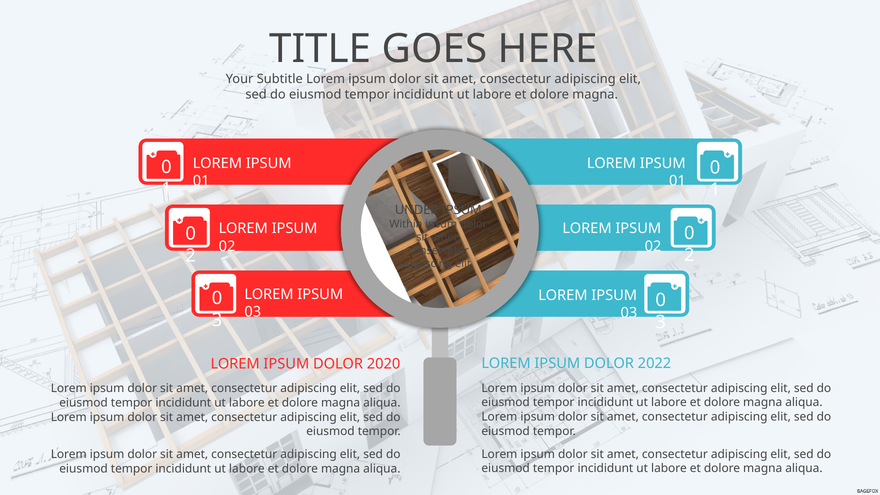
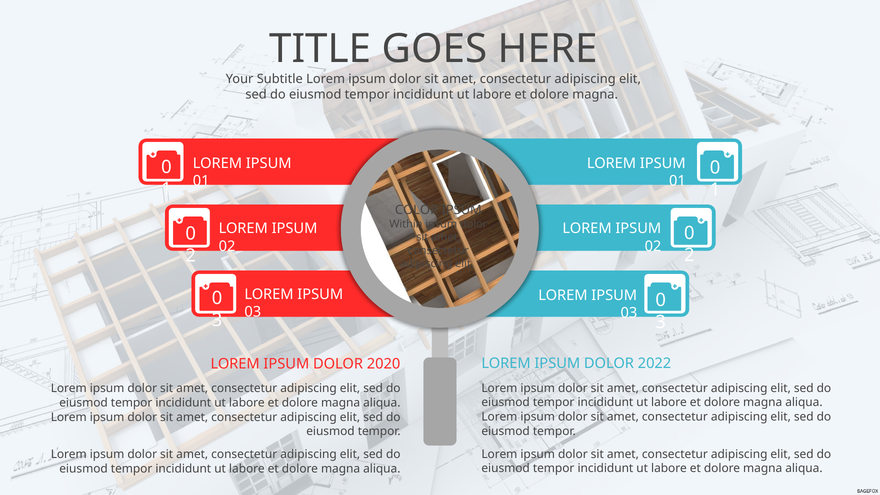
UNDER: UNDER -> COLOR (417, 210)
